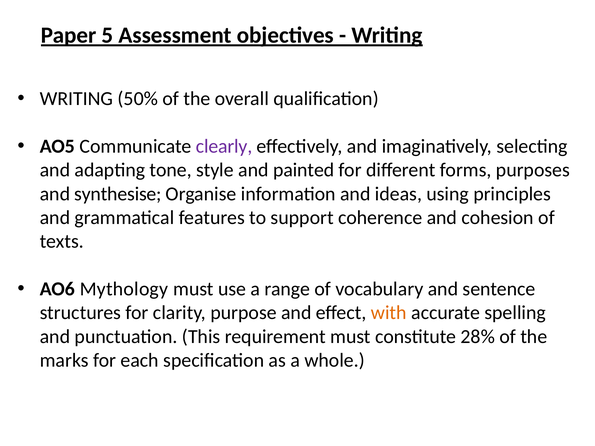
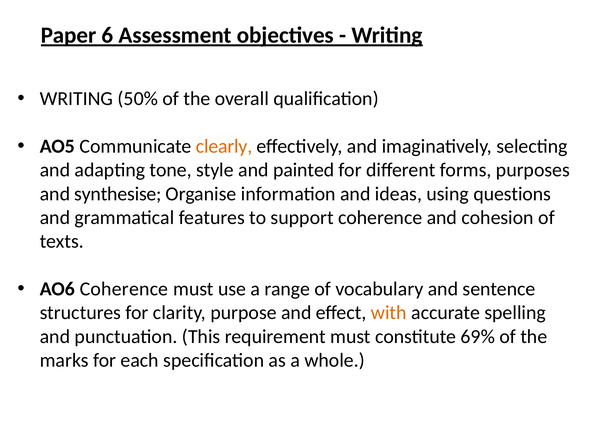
5: 5 -> 6 (107, 35)
clearly colour: purple -> orange (224, 146)
principles: principles -> questions (512, 194)
AO6 Mythology: Mythology -> Coherence (124, 289)
28%: 28% -> 69% (478, 337)
